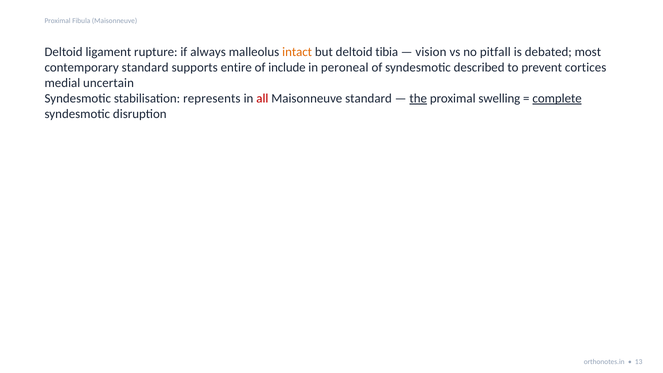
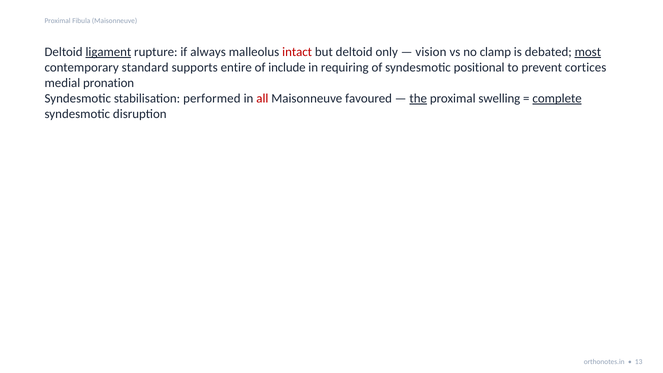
ligament underline: none -> present (108, 52)
intact colour: orange -> red (297, 52)
tibia: tibia -> only (387, 52)
pitfall: pitfall -> clamp (495, 52)
most underline: none -> present (588, 52)
peroneal: peroneal -> requiring (345, 68)
described: described -> positional (479, 68)
uncertain: uncertain -> pronation (109, 83)
represents: represents -> performed (212, 98)
Maisonneuve standard: standard -> favoured (369, 98)
